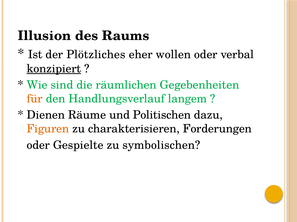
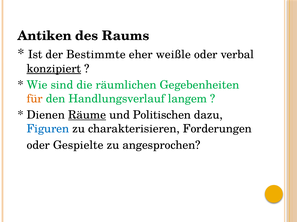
Illusion: Illusion -> Antiken (45, 36)
Plötzliches: Plötzliches -> Bestimmte (96, 55)
wollen: wollen -> weißle (173, 55)
Räume underline: none -> present (87, 115)
Figuren colour: orange -> blue (48, 129)
symbolischen: symbolischen -> angesprochen (161, 145)
